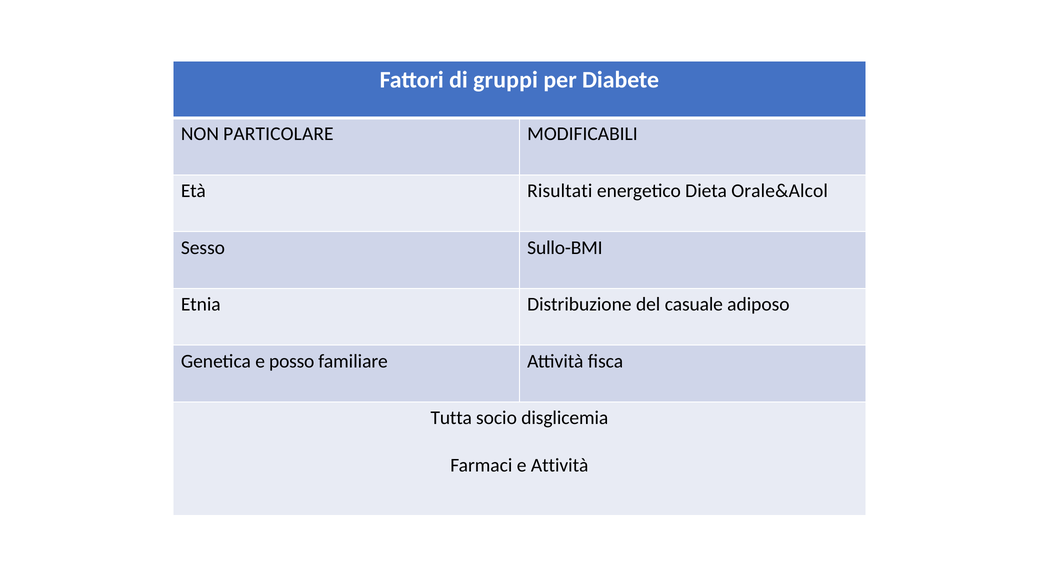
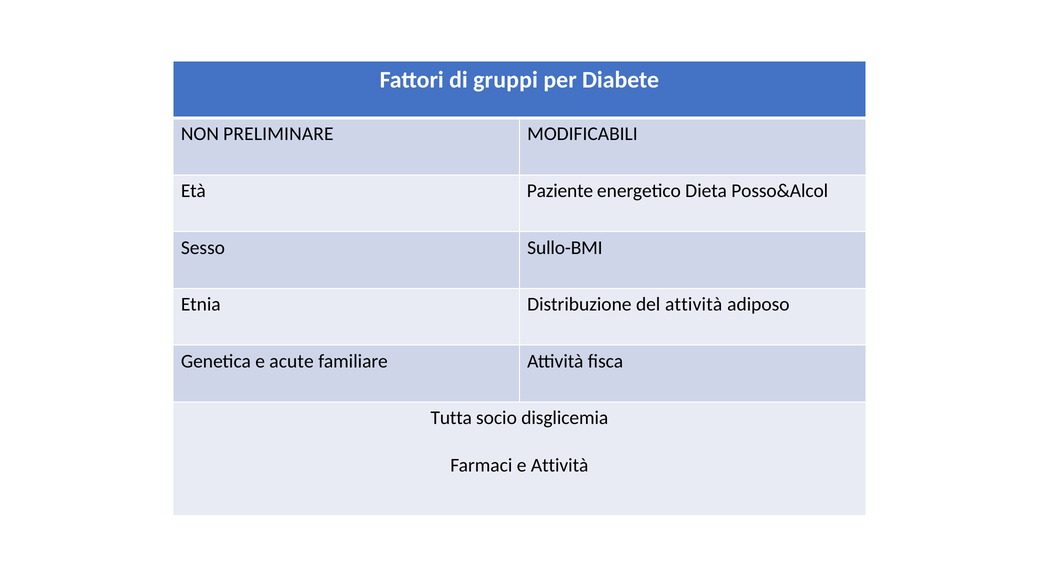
PARTICOLARE: PARTICOLARE -> PRELIMINARE (278, 134)
Risultati: Risultati -> Paziente (560, 191)
Orale&Alcol: Orale&Alcol -> Posso&Alcol (780, 191)
del casuale: casuale -> attività (694, 305)
posso: posso -> acute (292, 361)
